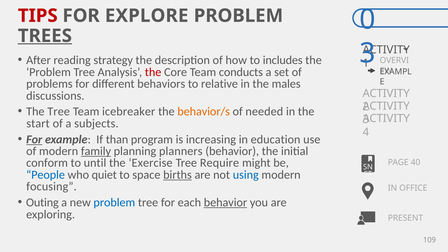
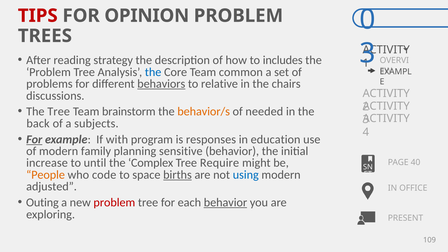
EXPLORE: EXPLORE -> OPINION (147, 16)
TREES underline: present -> none (45, 36)
the colour: red -> blue (153, 72)
conducts: conducts -> common (241, 72)
behaviors underline: none -> present (161, 84)
males: males -> chairs (286, 84)
icebreaker: icebreaker -> brainstorm (129, 112)
start: start -> back (38, 123)
than: than -> with (117, 139)
increasing: increasing -> responses (211, 139)
family underline: present -> none (96, 151)
planners: planners -> sensitive (181, 151)
conform: conform -> increase (47, 163)
Exercise: Exercise -> Complex (151, 163)
People colour: blue -> orange (46, 175)
quiet: quiet -> code (104, 175)
focusing: focusing -> adjusted (52, 187)
problem colour: blue -> red (114, 203)
